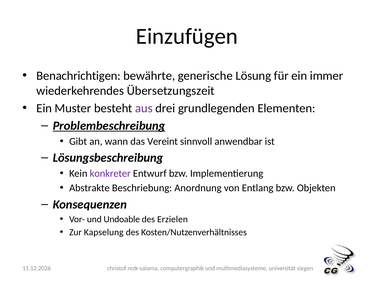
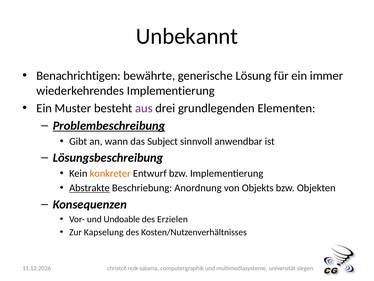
Einzufügen: Einzufügen -> Unbekannt (187, 36)
wiederkehrendes Übersetzungszeit: Übersetzungszeit -> Implementierung (171, 91)
Vereint: Vereint -> Subject (163, 141)
konkreter colour: purple -> orange (110, 173)
Abstrakte underline: none -> present (89, 188)
Entlang: Entlang -> Objekts (258, 188)
